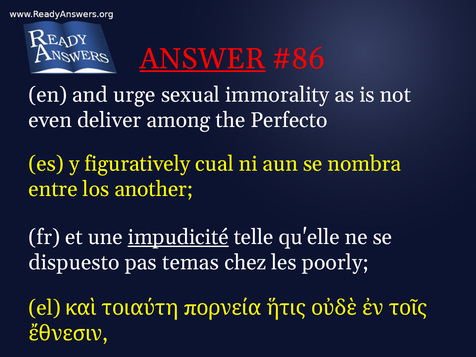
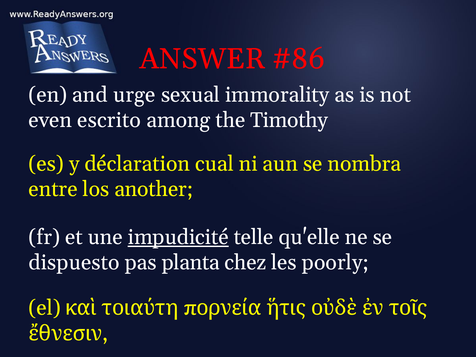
ANSWER underline: present -> none (203, 59)
deliver: deliver -> escrito (109, 120)
Perfecto: Perfecto -> Timothy (289, 120)
figuratively: figuratively -> déclaration (137, 164)
temas: temas -> planta (191, 263)
